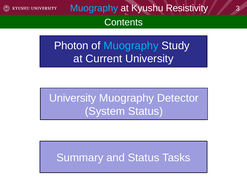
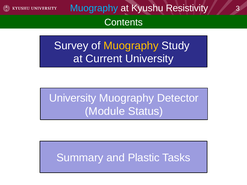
Photon: Photon -> Survey (71, 46)
Muography colour: light blue -> yellow (131, 46)
System: System -> Module (105, 111)
and Status: Status -> Plastic (144, 158)
